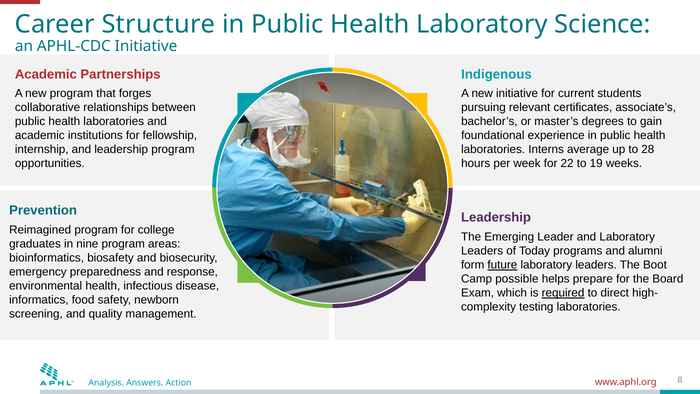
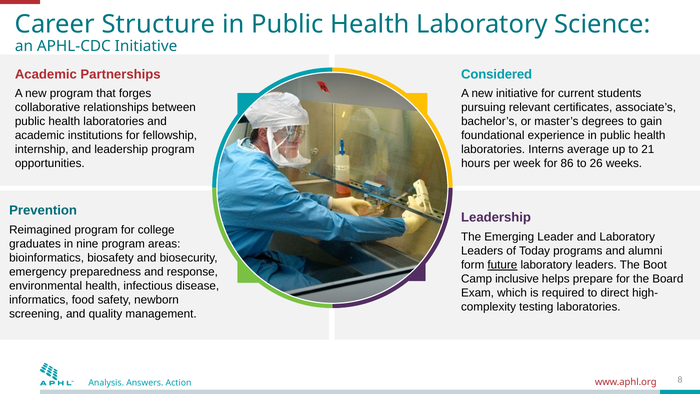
Indigenous: Indigenous -> Considered (497, 74)
28: 28 -> 21 (648, 149)
22: 22 -> 86 (567, 163)
19: 19 -> 26 (596, 163)
possible: possible -> inclusive (517, 279)
required underline: present -> none (563, 293)
